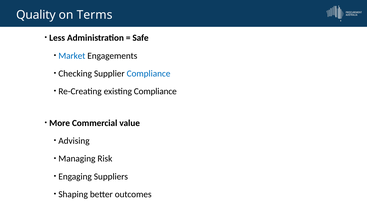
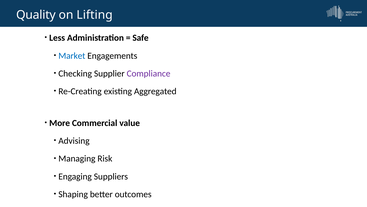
Terms: Terms -> Lifting (95, 15)
Compliance colour: blue -> purple (149, 73)
existing Compliance: Compliance -> Aggregated (155, 91)
